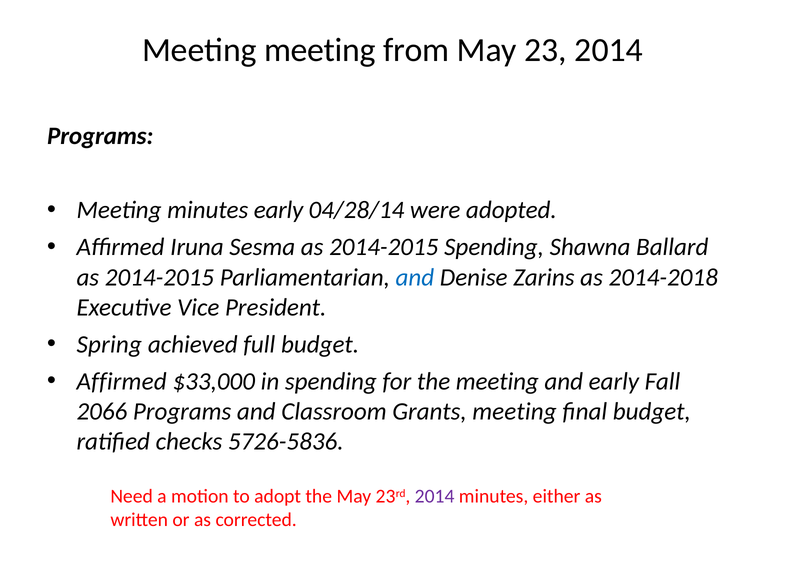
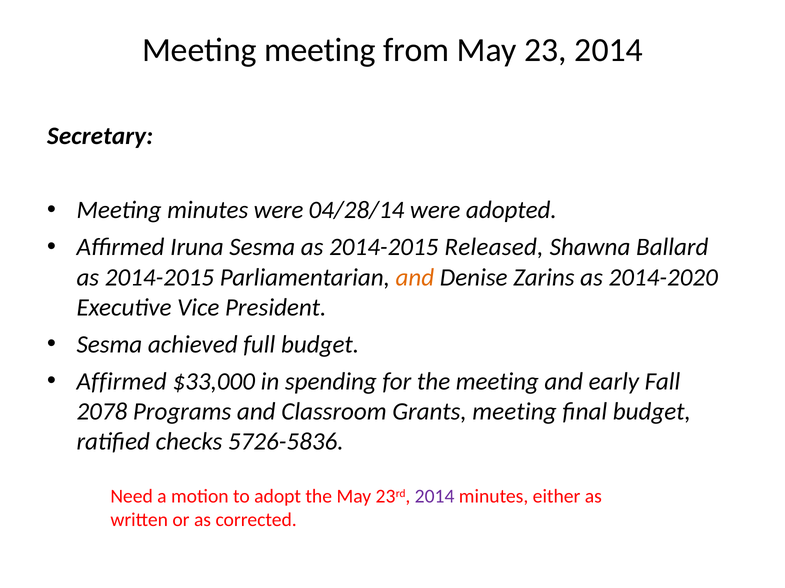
Programs: Programs -> Secretary (100, 136)
minutes early: early -> were (279, 210)
2014-2015 Spending: Spending -> Released (494, 248)
and colour: blue -> orange (415, 278)
2014-2018: 2014-2018 -> 2014-2020 (663, 278)
Spring: Spring -> Sesma (109, 345)
2066: 2066 -> 2078 (102, 412)
